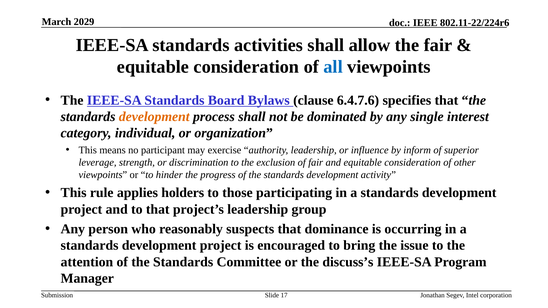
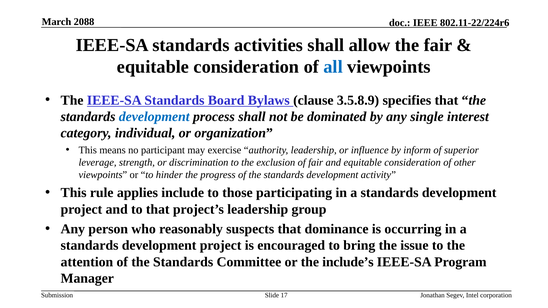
2029: 2029 -> 2088 (84, 22)
6.4.7.6: 6.4.7.6 -> 3.5.8.9 (358, 100)
development colour: orange -> blue (154, 117)
holders: holders -> include (183, 193)
discuss’s: discuss’s -> include’s (348, 262)
